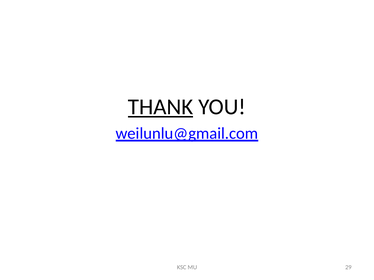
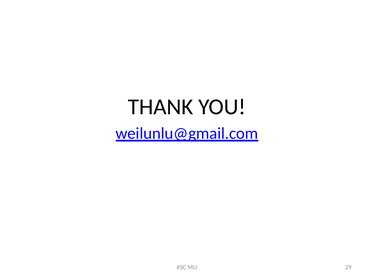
THANK underline: present -> none (161, 107)
